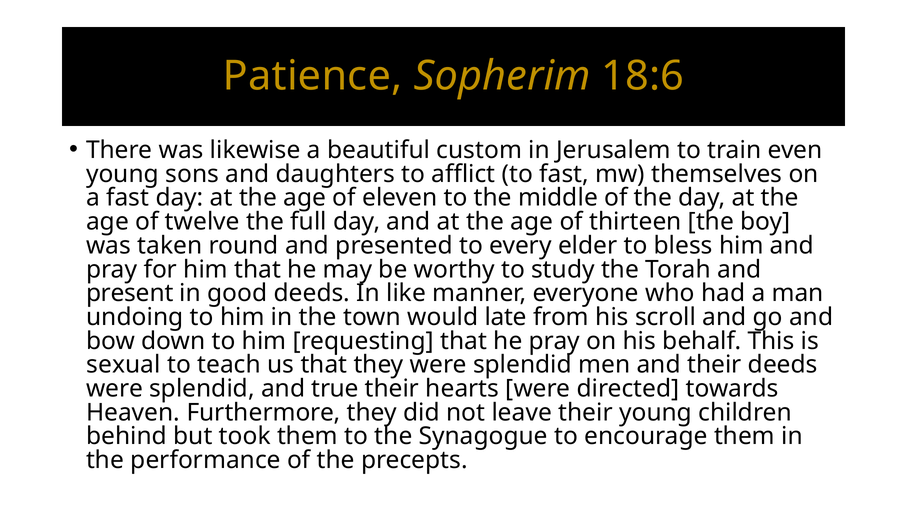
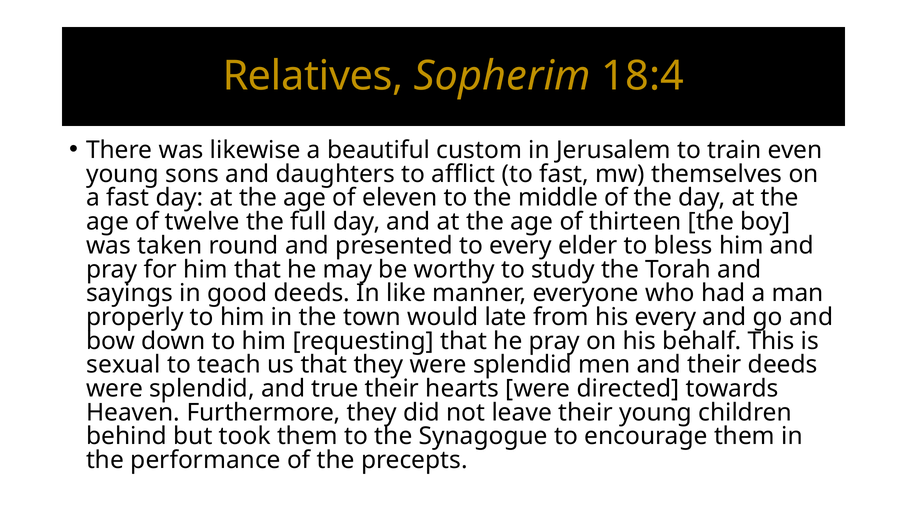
Patience: Patience -> Relatives (313, 76)
18:6: 18:6 -> 18:4 (643, 76)
present: present -> sayings (130, 293)
undoing: undoing -> properly (135, 317)
his scroll: scroll -> every (666, 317)
